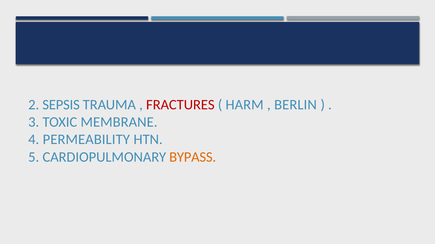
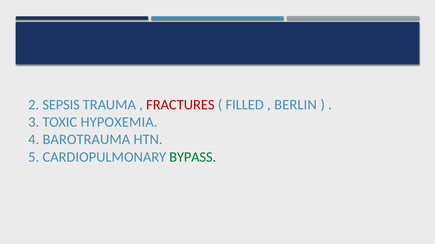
HARM: HARM -> FILLED (245, 105)
MEMBRANE: MEMBRANE -> HYPOXEMIA (119, 123)
PERMEABILITY: PERMEABILITY -> BAROTRAUMA (86, 140)
BYPASS colour: orange -> green (193, 157)
